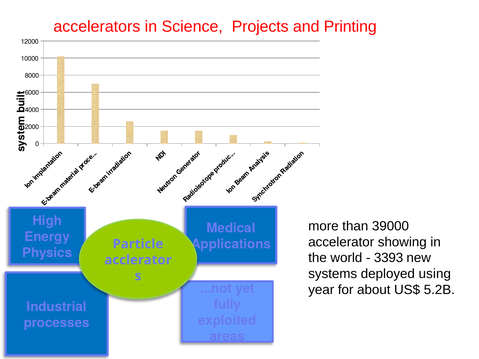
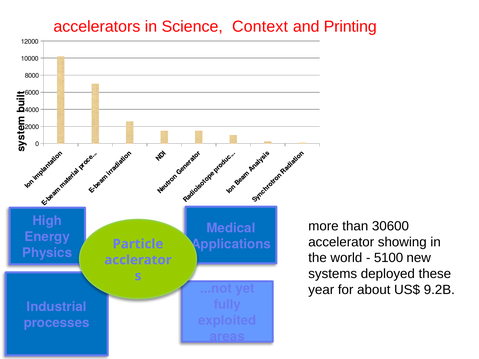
Projects: Projects -> Context (260, 27)
39000: 39000 -> 30600 (390, 226)
3393: 3393 -> 5100 (389, 258)
using: using -> these (435, 274)
5.2B: 5.2B -> 9.2B (439, 290)
